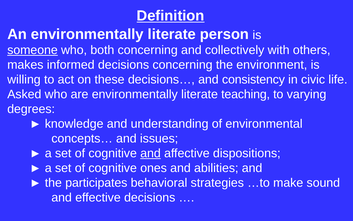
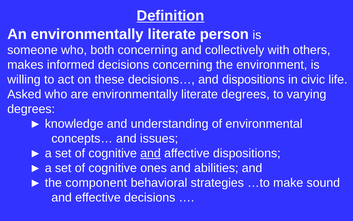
someone underline: present -> none (32, 50)
and consistency: consistency -> dispositions (253, 80)
literate teaching: teaching -> degrees (245, 94)
participates: participates -> component (96, 183)
